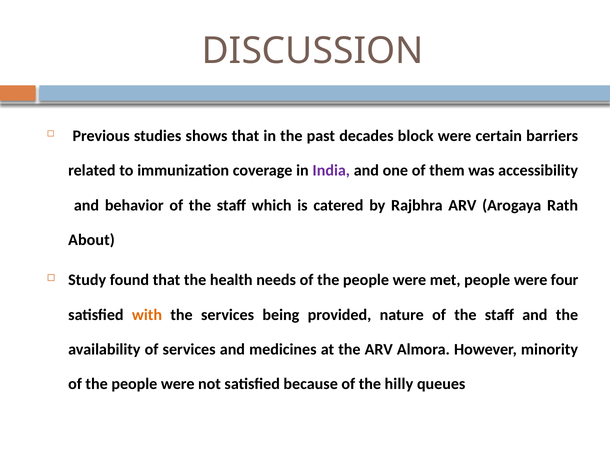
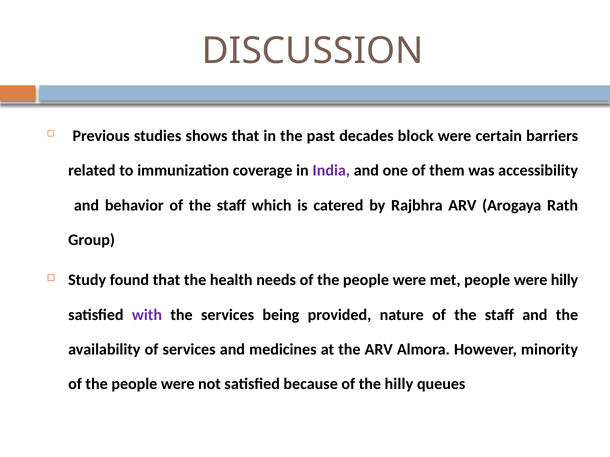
About: About -> Group (92, 240)
were four: four -> hilly (565, 280)
with colour: orange -> purple (147, 315)
